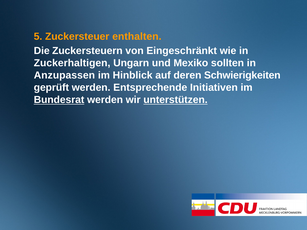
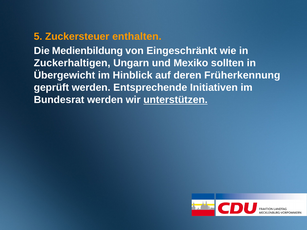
Zuckersteuern: Zuckersteuern -> Medienbildung (87, 51)
Anzupassen: Anzupassen -> Übergewicht (64, 75)
Schwierigkeiten: Schwierigkeiten -> Früherkennung (242, 75)
Bundesrat underline: present -> none (59, 100)
